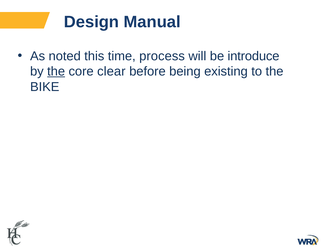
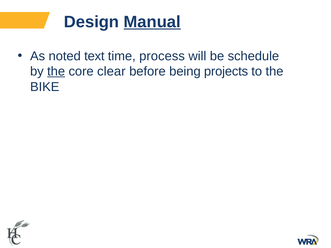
Manual underline: none -> present (152, 22)
this: this -> text (94, 56)
introduce: introduce -> schedule (253, 56)
existing: existing -> projects (226, 72)
